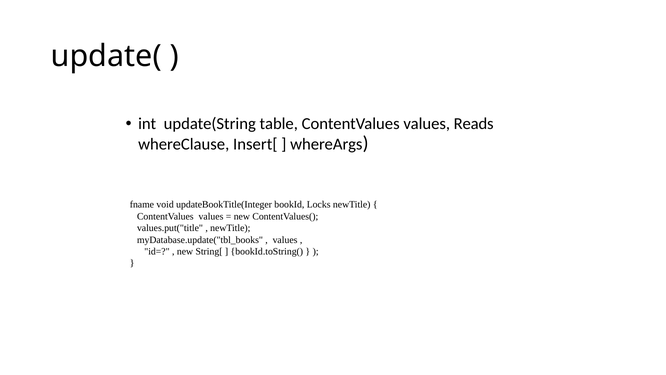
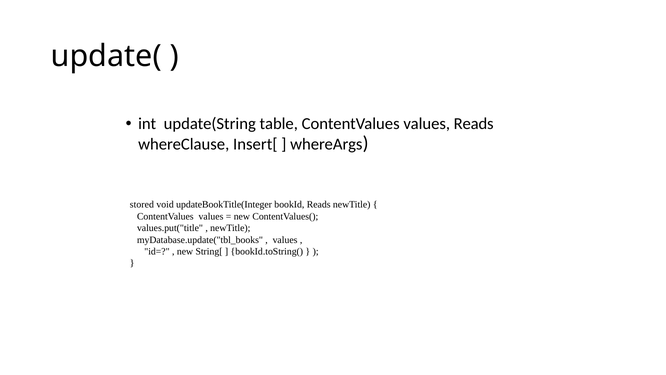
fname: fname -> stored (142, 205)
bookId Locks: Locks -> Reads (319, 205)
